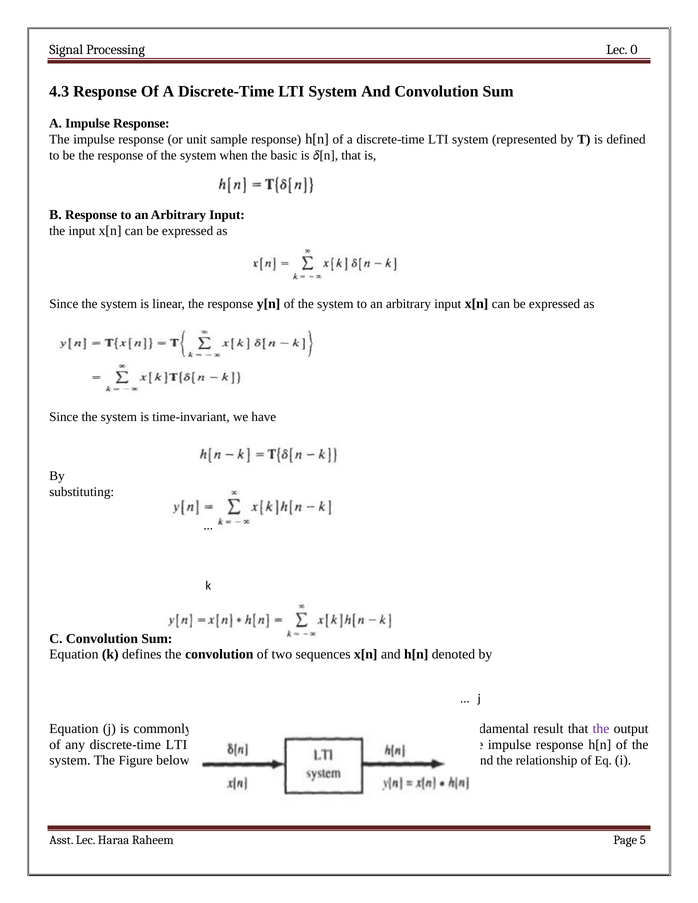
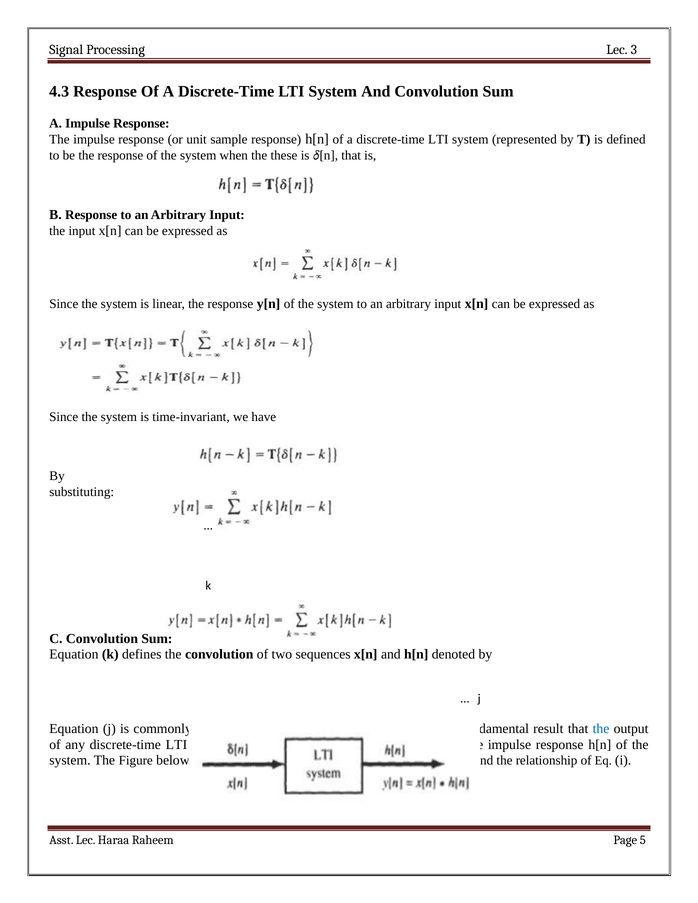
0: 0 -> 3 (634, 50)
basic: basic -> these (284, 155)
the colour: purple -> blue (601, 729)
